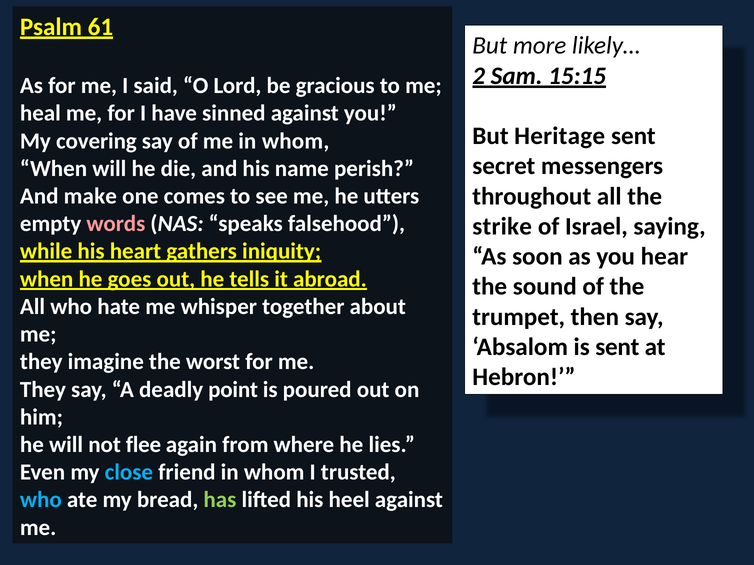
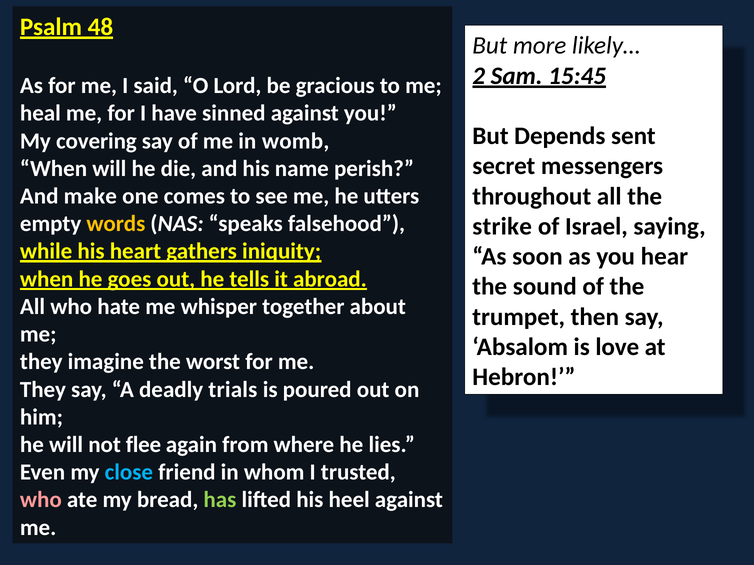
61: 61 -> 48 (100, 27)
15:15: 15:15 -> 15:45 (577, 76)
Heritage: Heritage -> Depends (560, 136)
me in whom: whom -> womb (296, 141)
words colour: pink -> yellow (116, 224)
is sent: sent -> love (617, 347)
point: point -> trials (233, 390)
who colour: light blue -> pink (41, 500)
